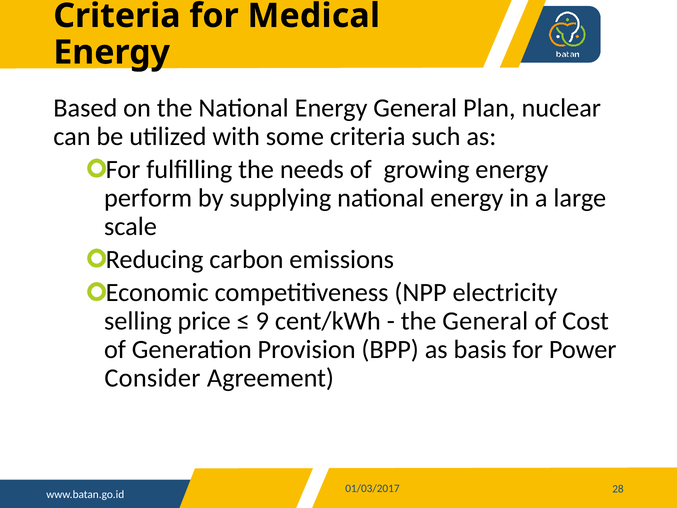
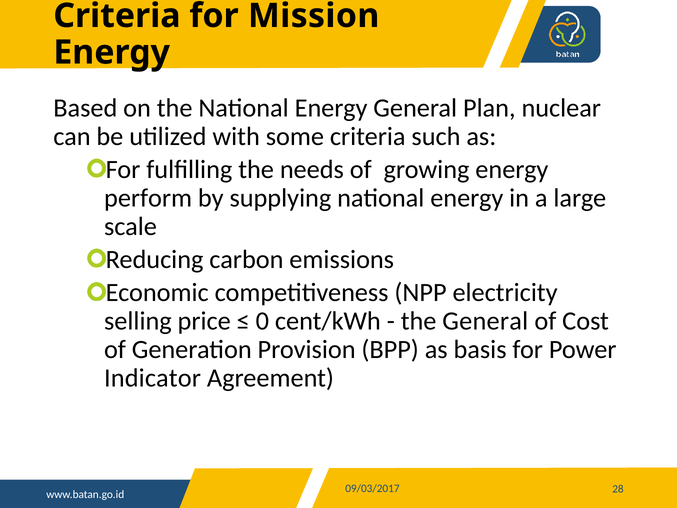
Medical: Medical -> Mission (314, 16)
9: 9 -> 0 (262, 321)
Consider: Consider -> Indicator (153, 378)
01/03/2017: 01/03/2017 -> 09/03/2017 (372, 488)
